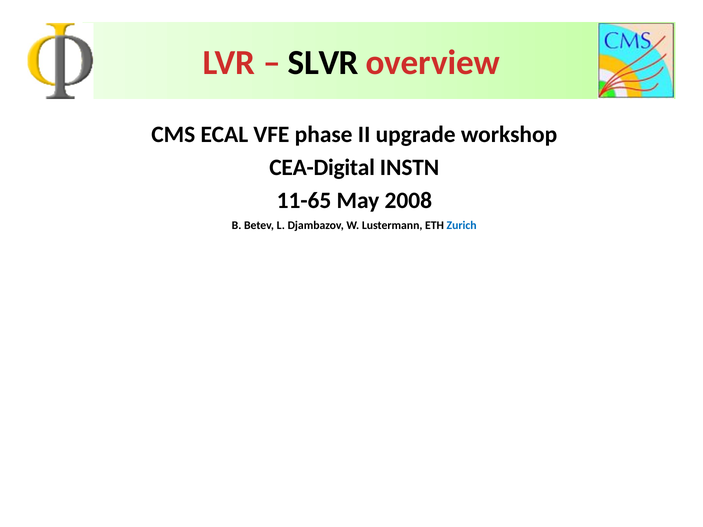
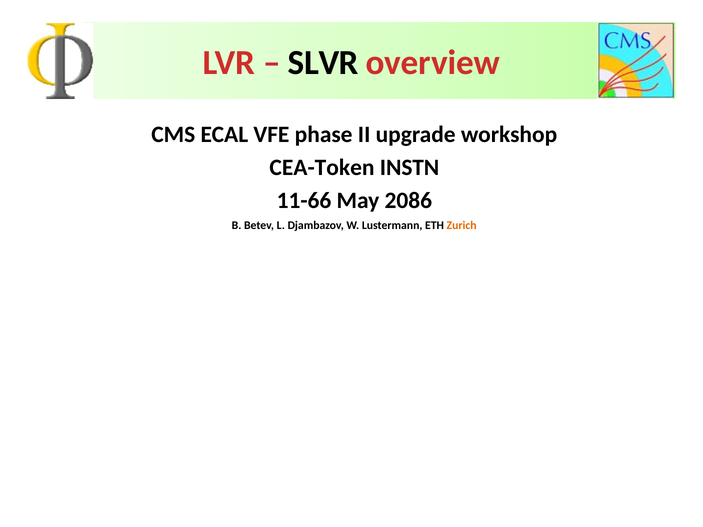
CEA-Digital: CEA-Digital -> CEA-Token (322, 168)
11-65: 11-65 -> 11-66 (304, 201)
2008: 2008 -> 2086 (408, 201)
Zurich colour: blue -> orange (462, 226)
